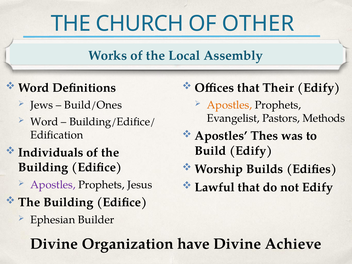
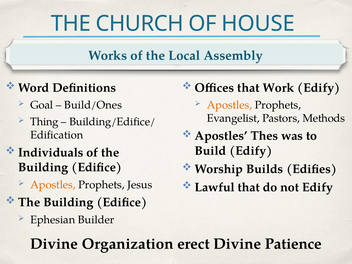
OTHER: OTHER -> HOUSE (258, 24)
Their: Their -> Work (278, 88)
Jews: Jews -> Goal (42, 105)
Word: Word -> Thing (44, 122)
Apostles colour: purple -> orange (53, 185)
have: have -> erect (193, 244)
Achieve: Achieve -> Patience (293, 244)
